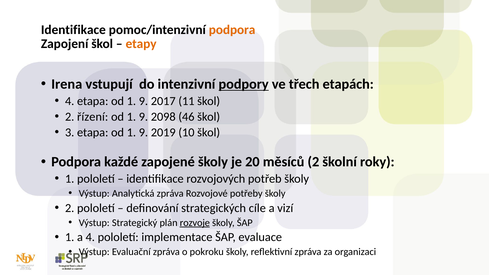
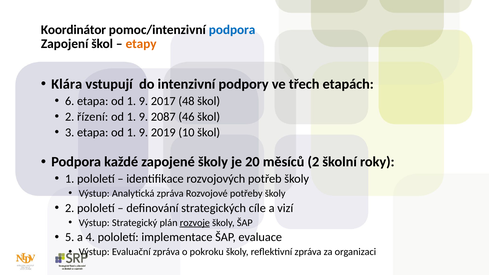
Identifikace: Identifikace -> Koordinátor (73, 30)
podpora colour: orange -> blue (232, 30)
Irena: Irena -> Klára (67, 84)
podpory underline: present -> none (244, 84)
4: 4 -> 6 (70, 101)
11: 11 -> 48 (186, 101)
2098: 2098 -> 2087 (163, 117)
1: 1 -> 5 (70, 237)
